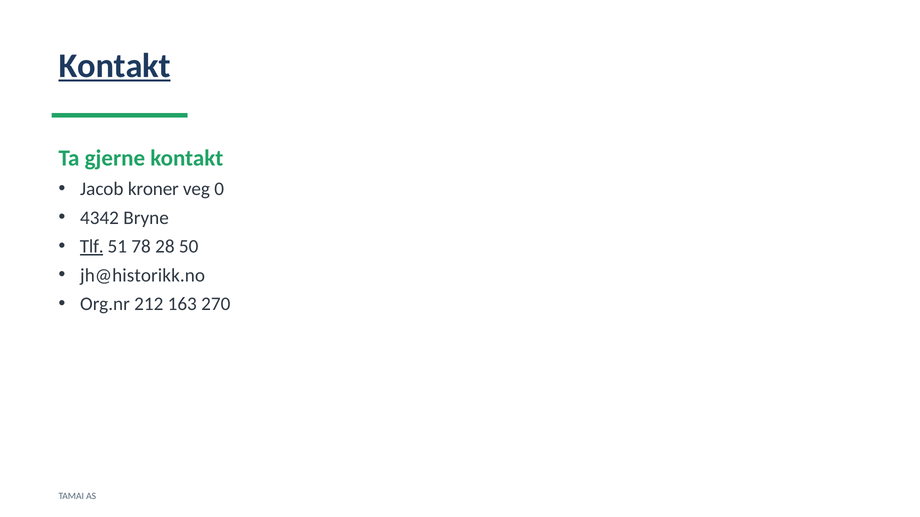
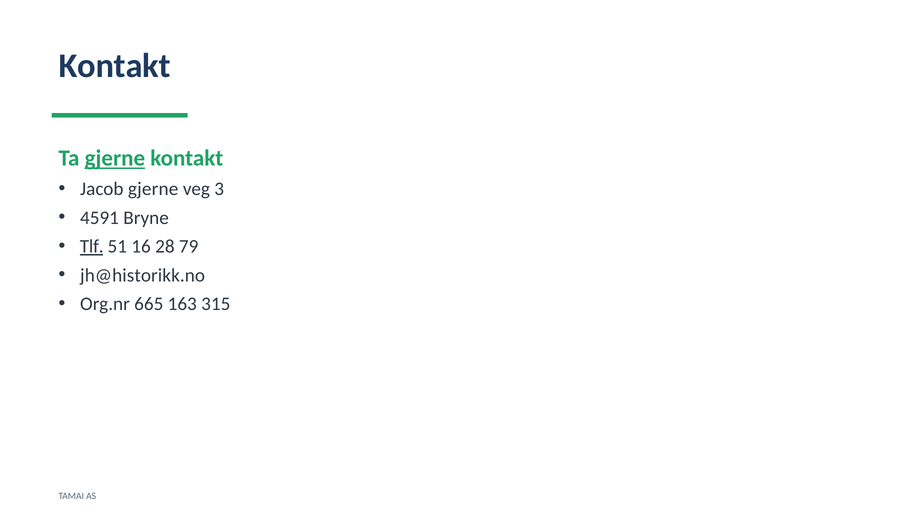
Kontakt underline: present -> none (115, 66)
gjerne underline: none -> present (115, 158)
Jacob kroner: kroner -> gjerne (153, 189)
0: 0 -> 3 (219, 189)
4342: 4342 -> 4591 (100, 218)
78: 78 -> 16 (141, 247)
50: 50 -> 79 (189, 247)
212: 212 -> 665 (149, 304)
270: 270 -> 315 (216, 304)
